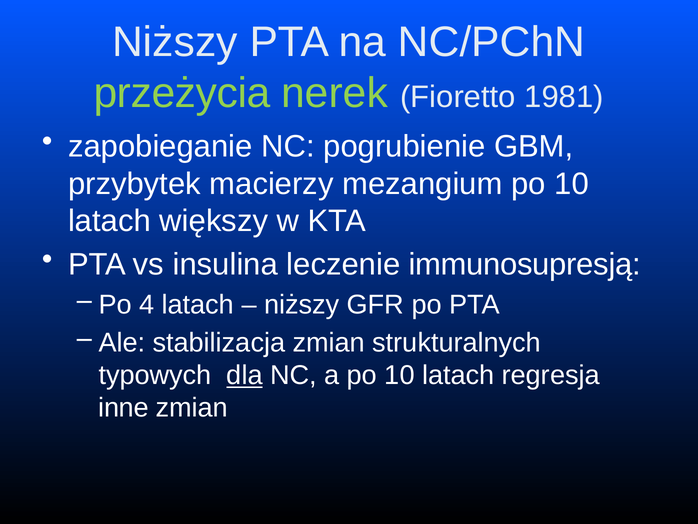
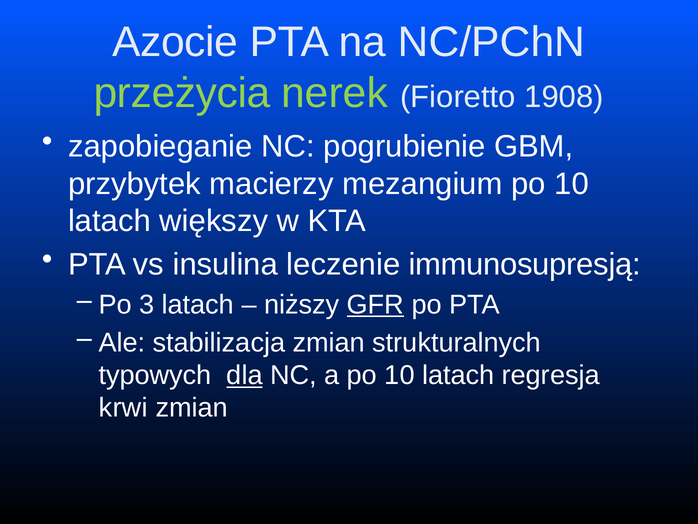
Niższy: Niższy -> Azocie (175, 42)
1981: 1981 -> 1908 (564, 97)
4: 4 -> 3 (147, 304)
GFR underline: none -> present (375, 304)
inne: inne -> krwi (123, 408)
